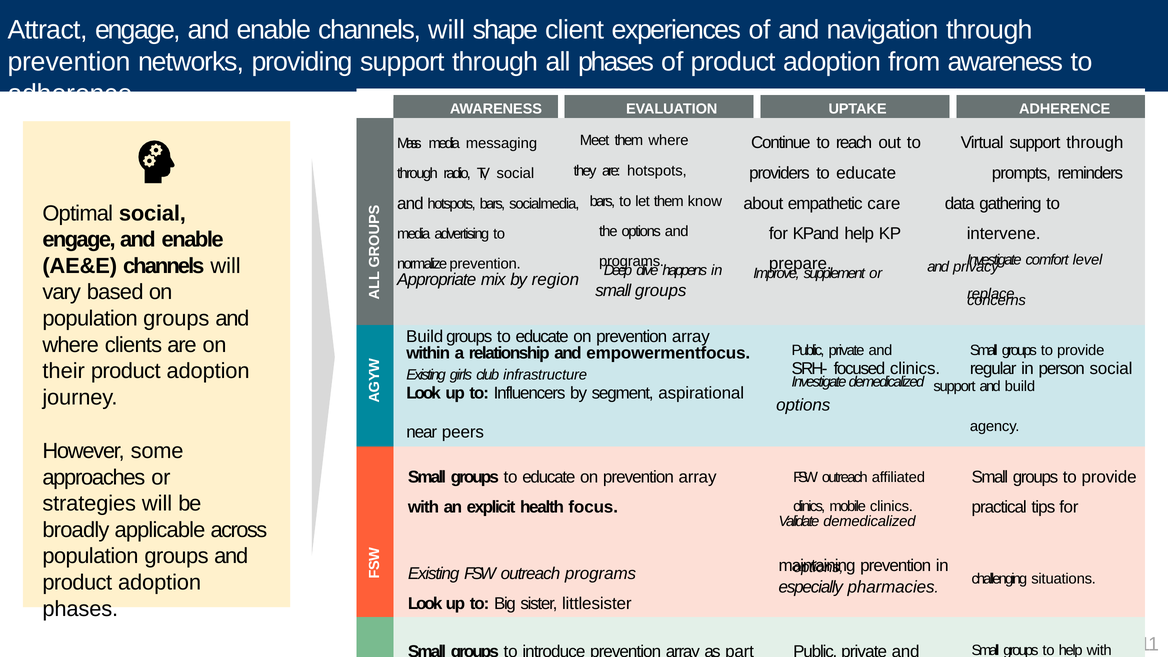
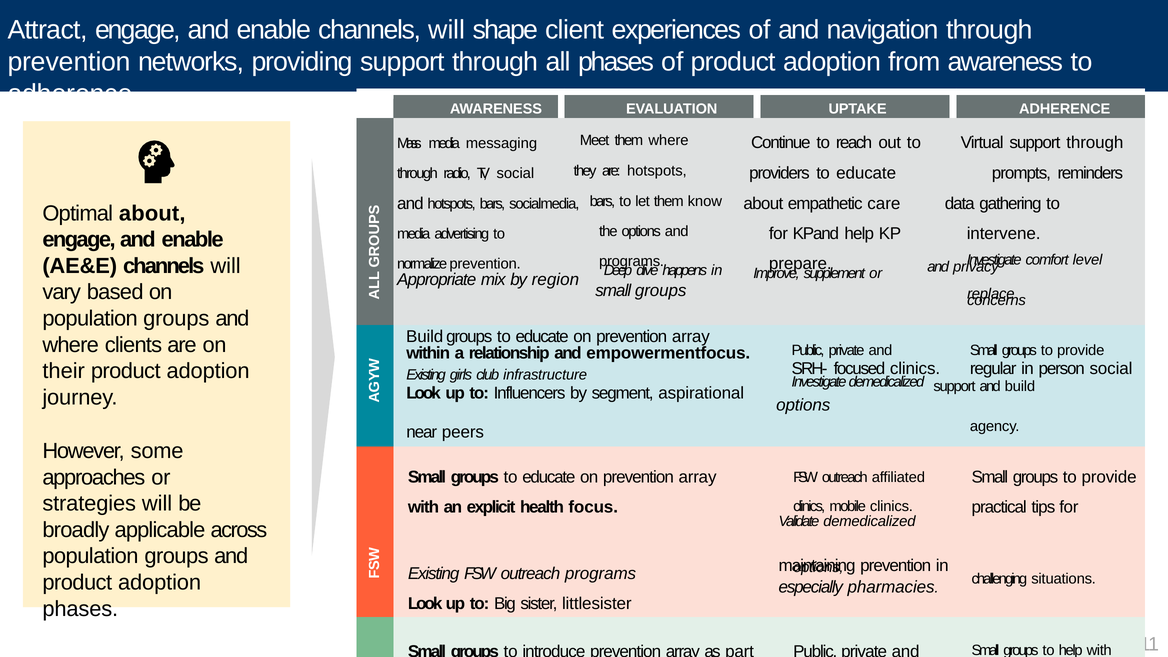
Optimal social: social -> about (152, 213)
